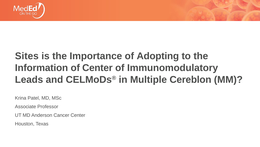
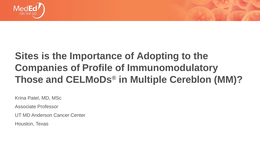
Information: Information -> Companies (41, 68)
of Center: Center -> Profile (97, 68)
Leads: Leads -> Those (29, 79)
